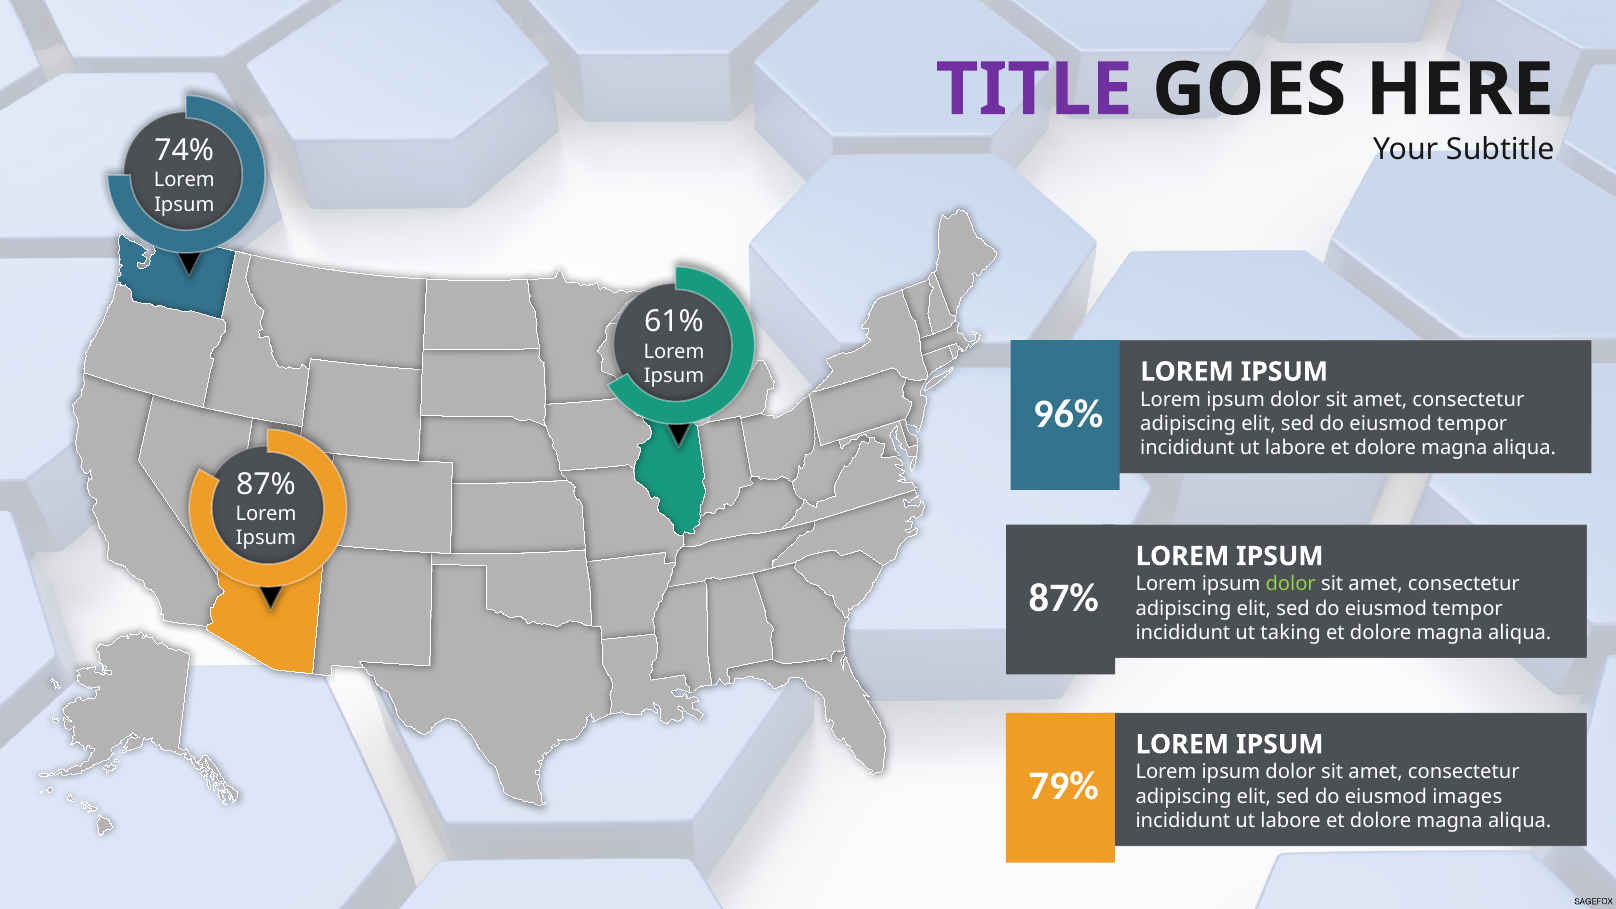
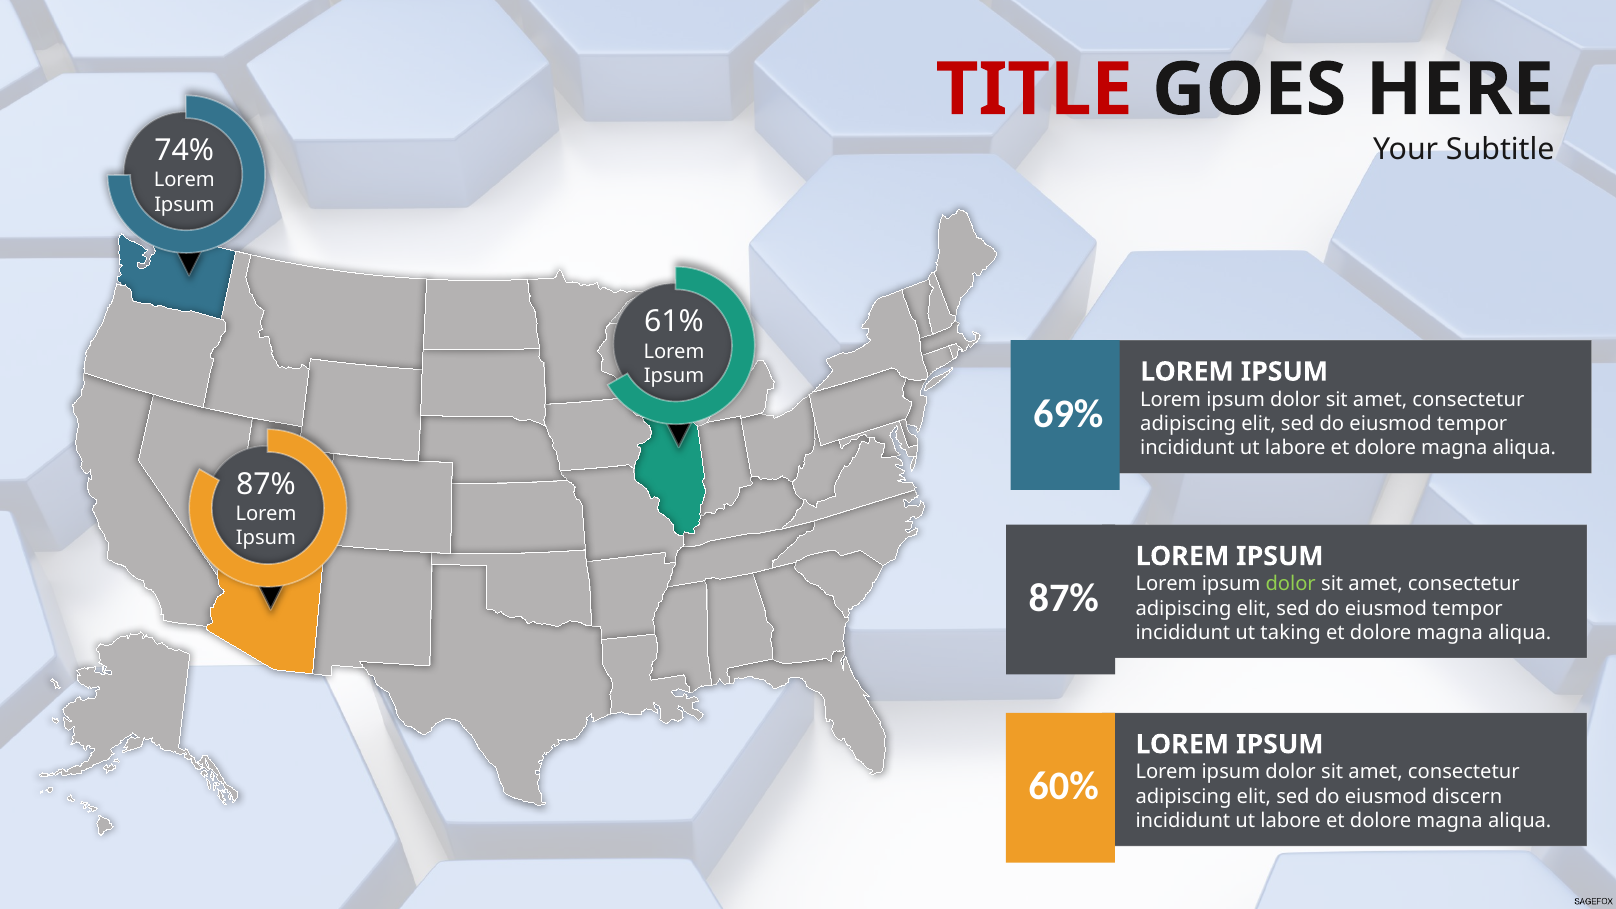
TITLE colour: purple -> red (1034, 90)
96%: 96% -> 69% (1068, 414)
79%: 79% -> 60% (1064, 786)
images: images -> discern (1467, 796)
